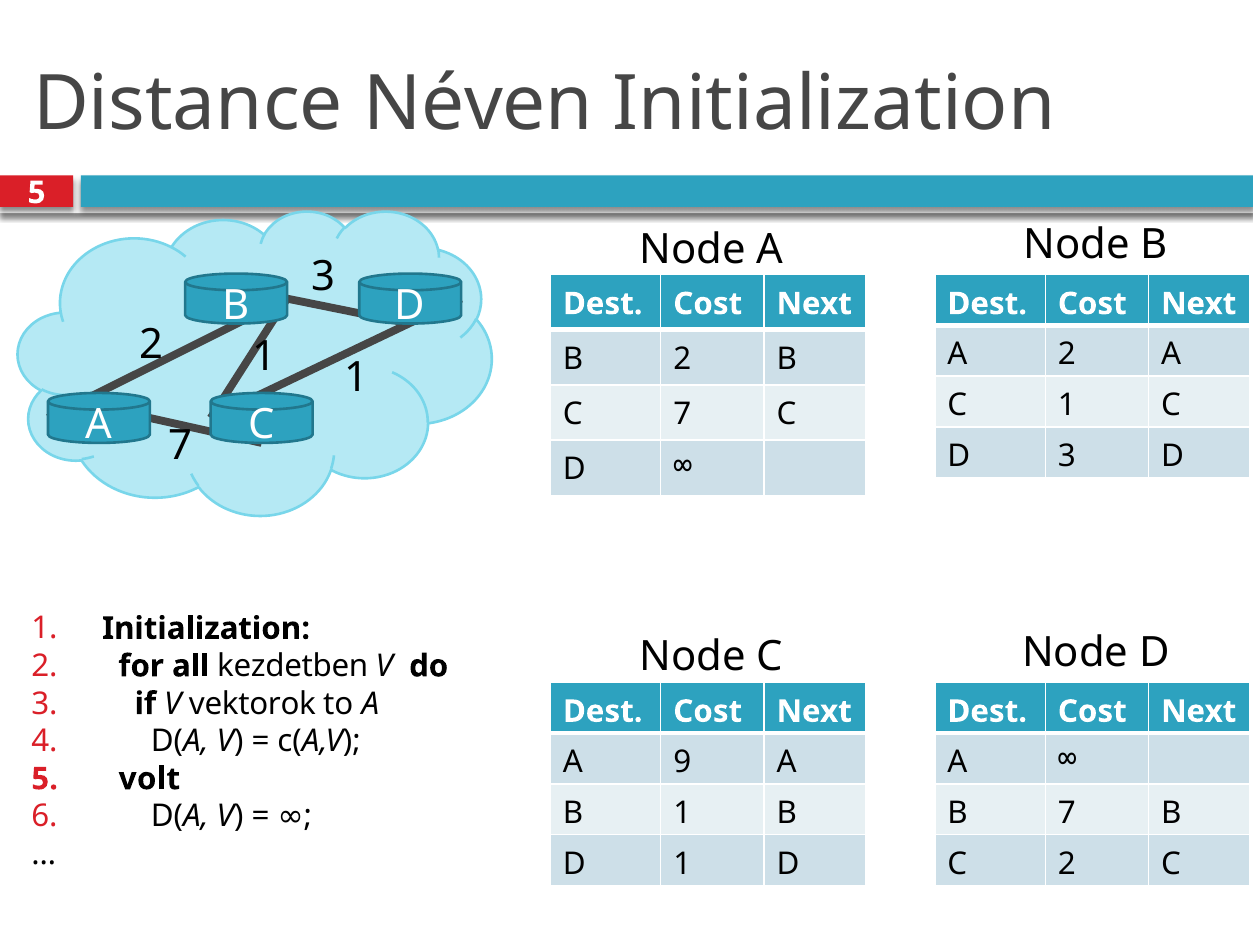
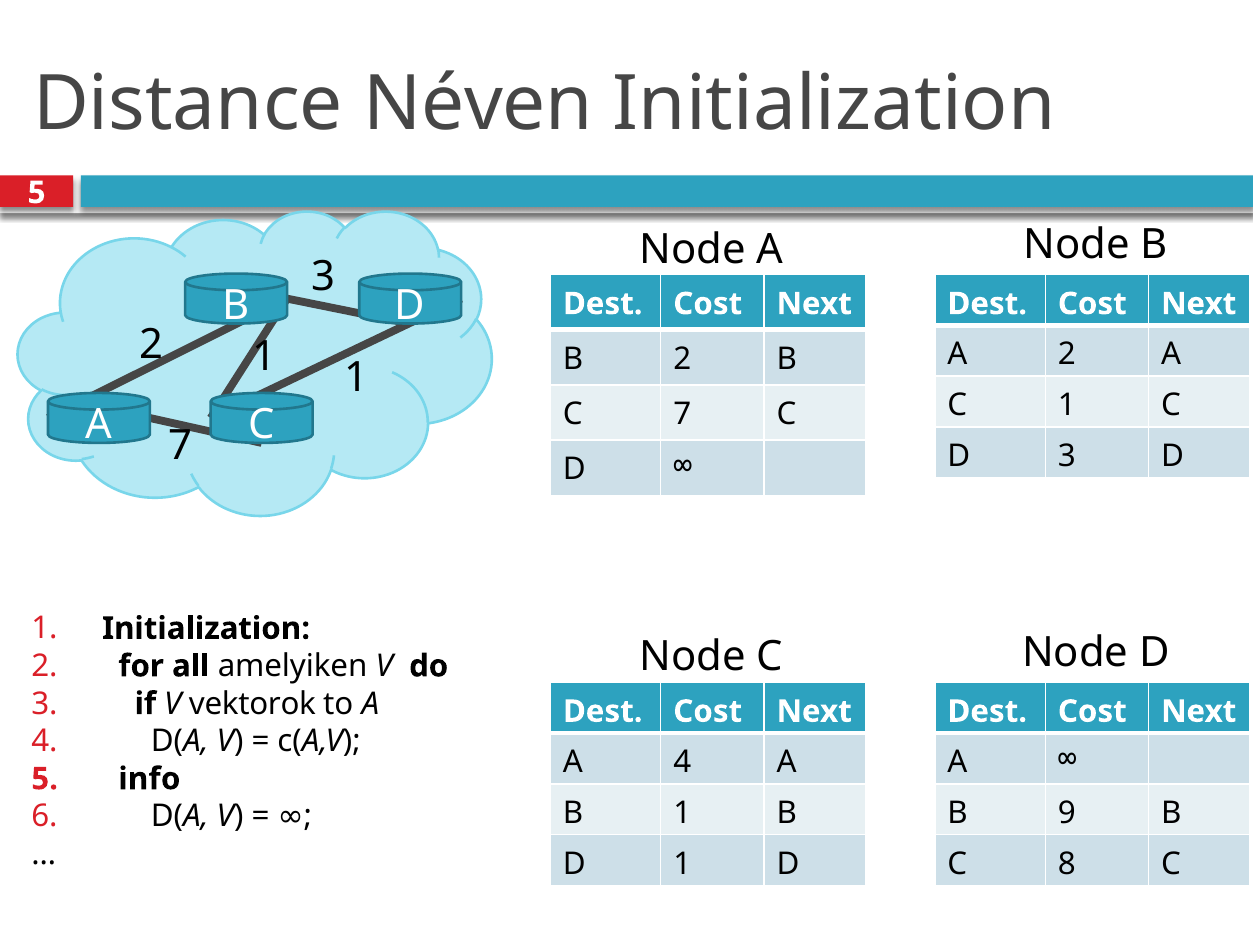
kezdetben: kezdetben -> amelyiken (293, 666)
9: 9 -> 4 (682, 762)
volt: volt -> info (149, 779)
B 7: 7 -> 9 (1067, 813)
C 2: 2 -> 8 (1067, 864)
